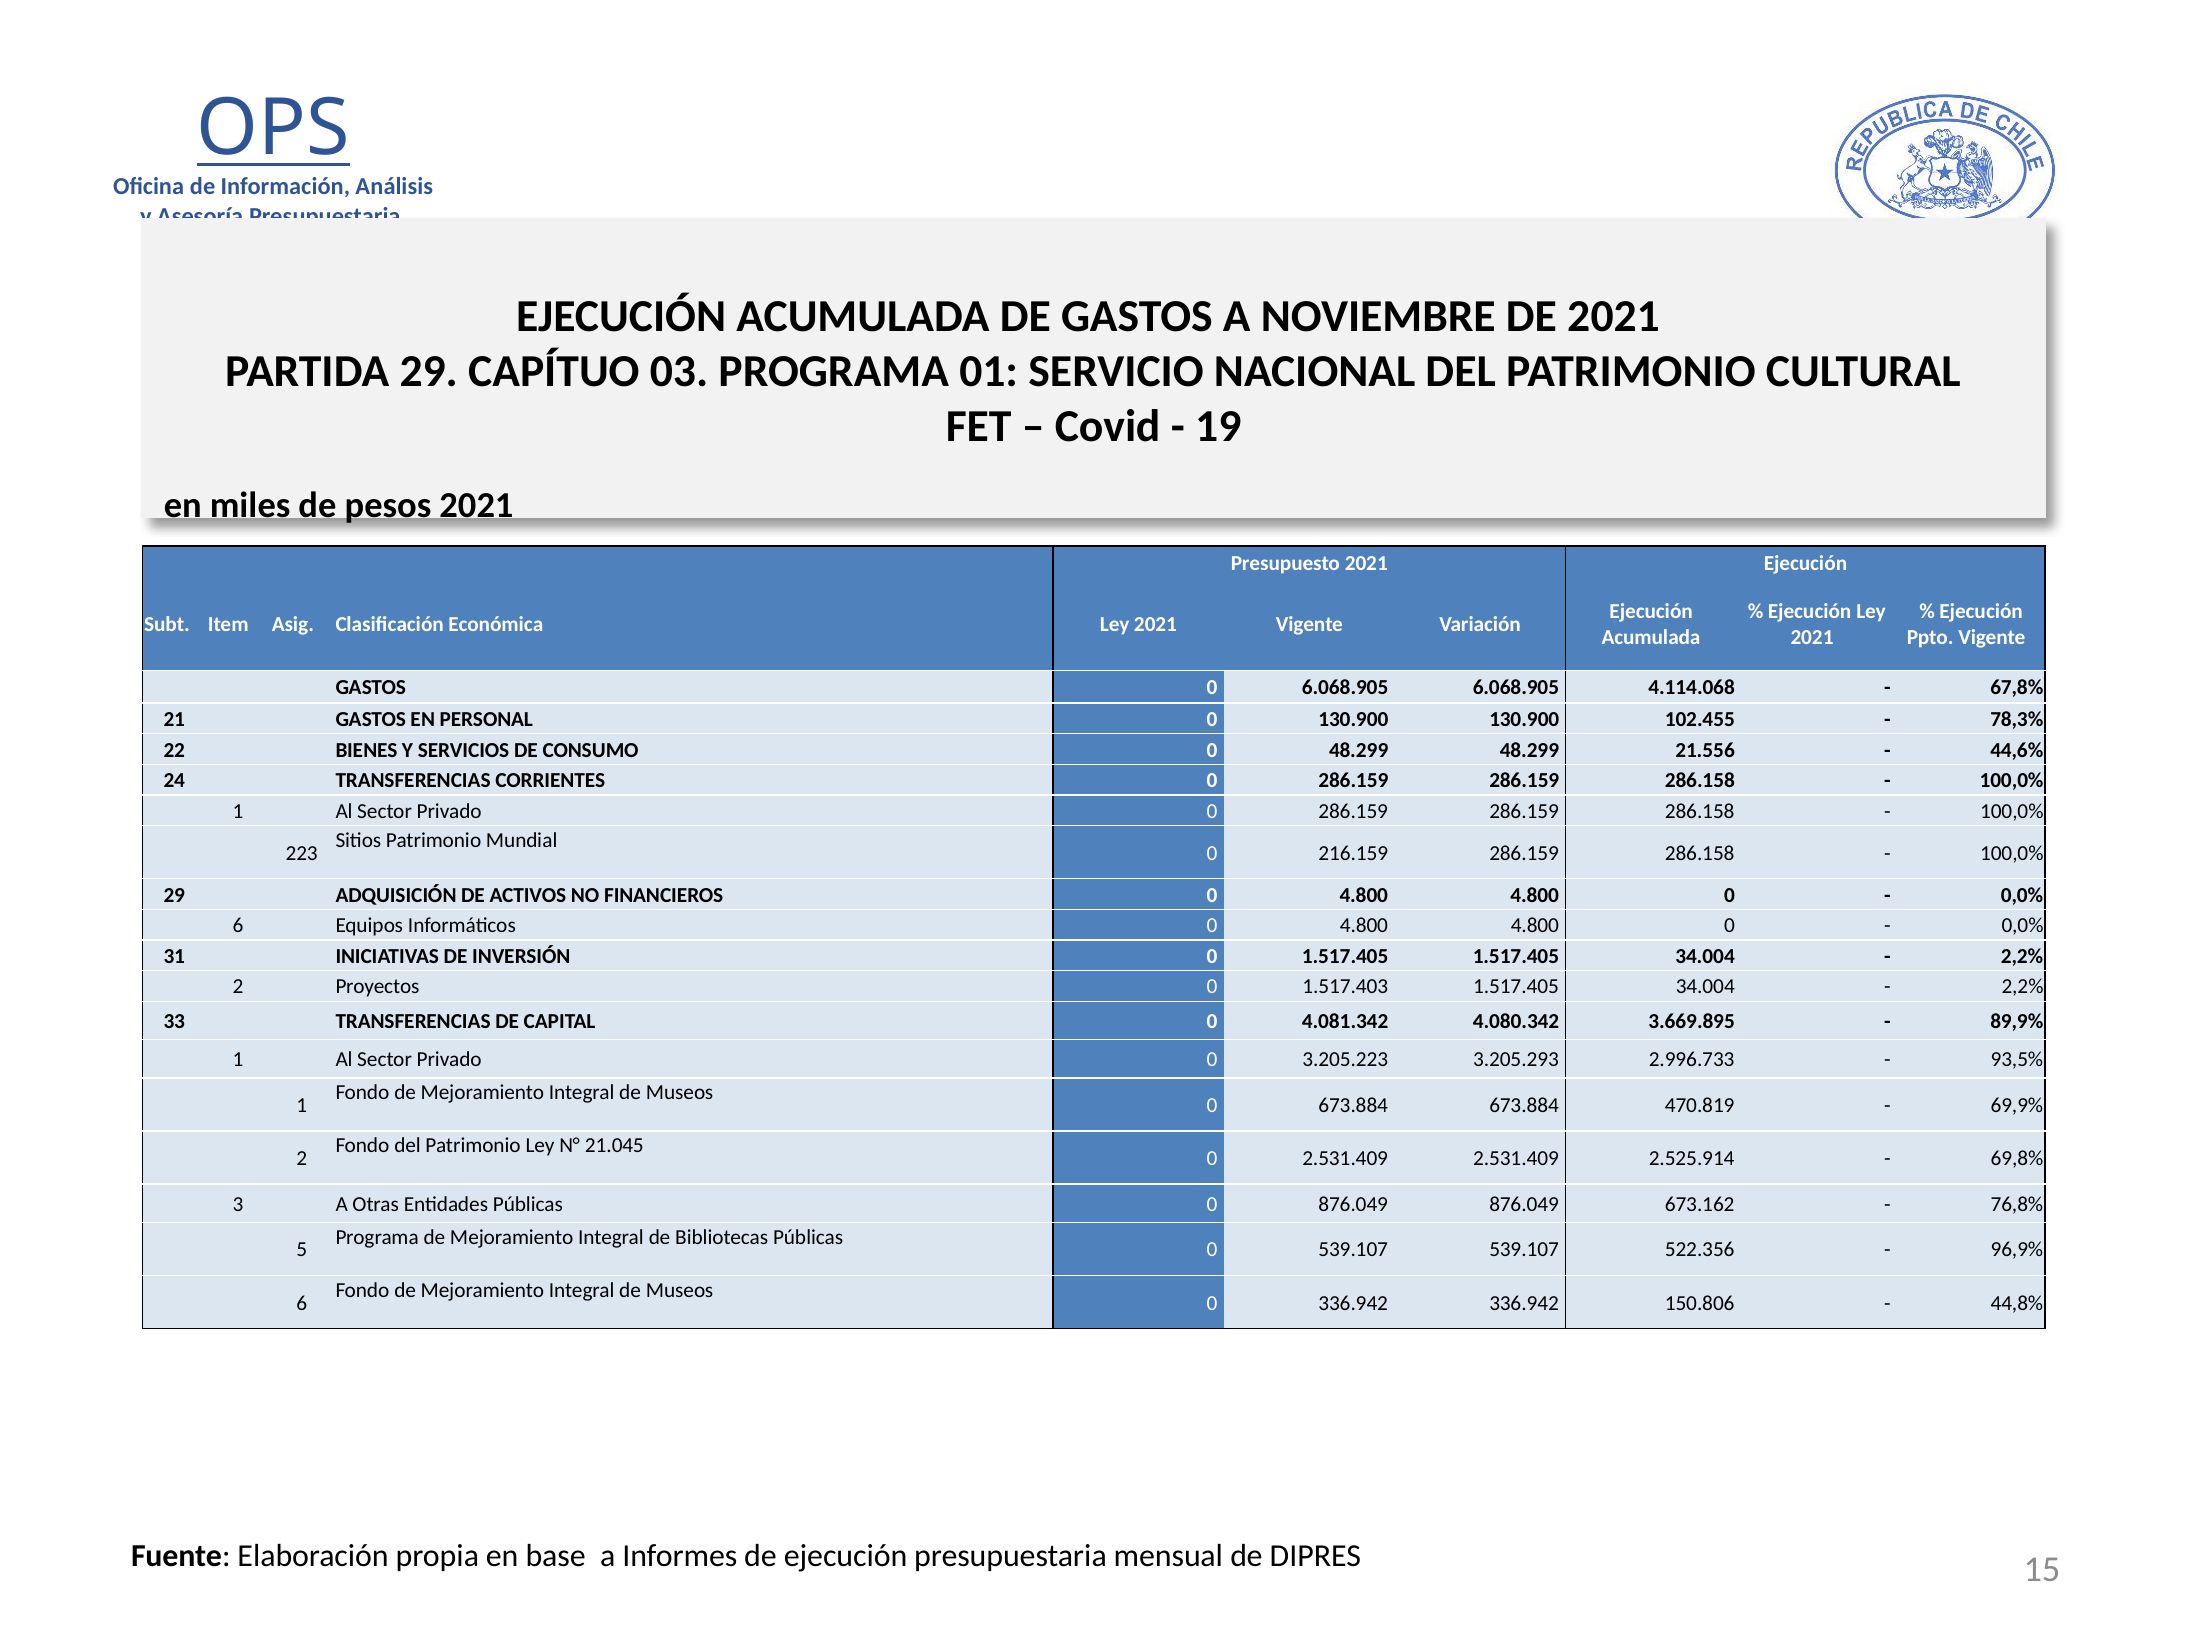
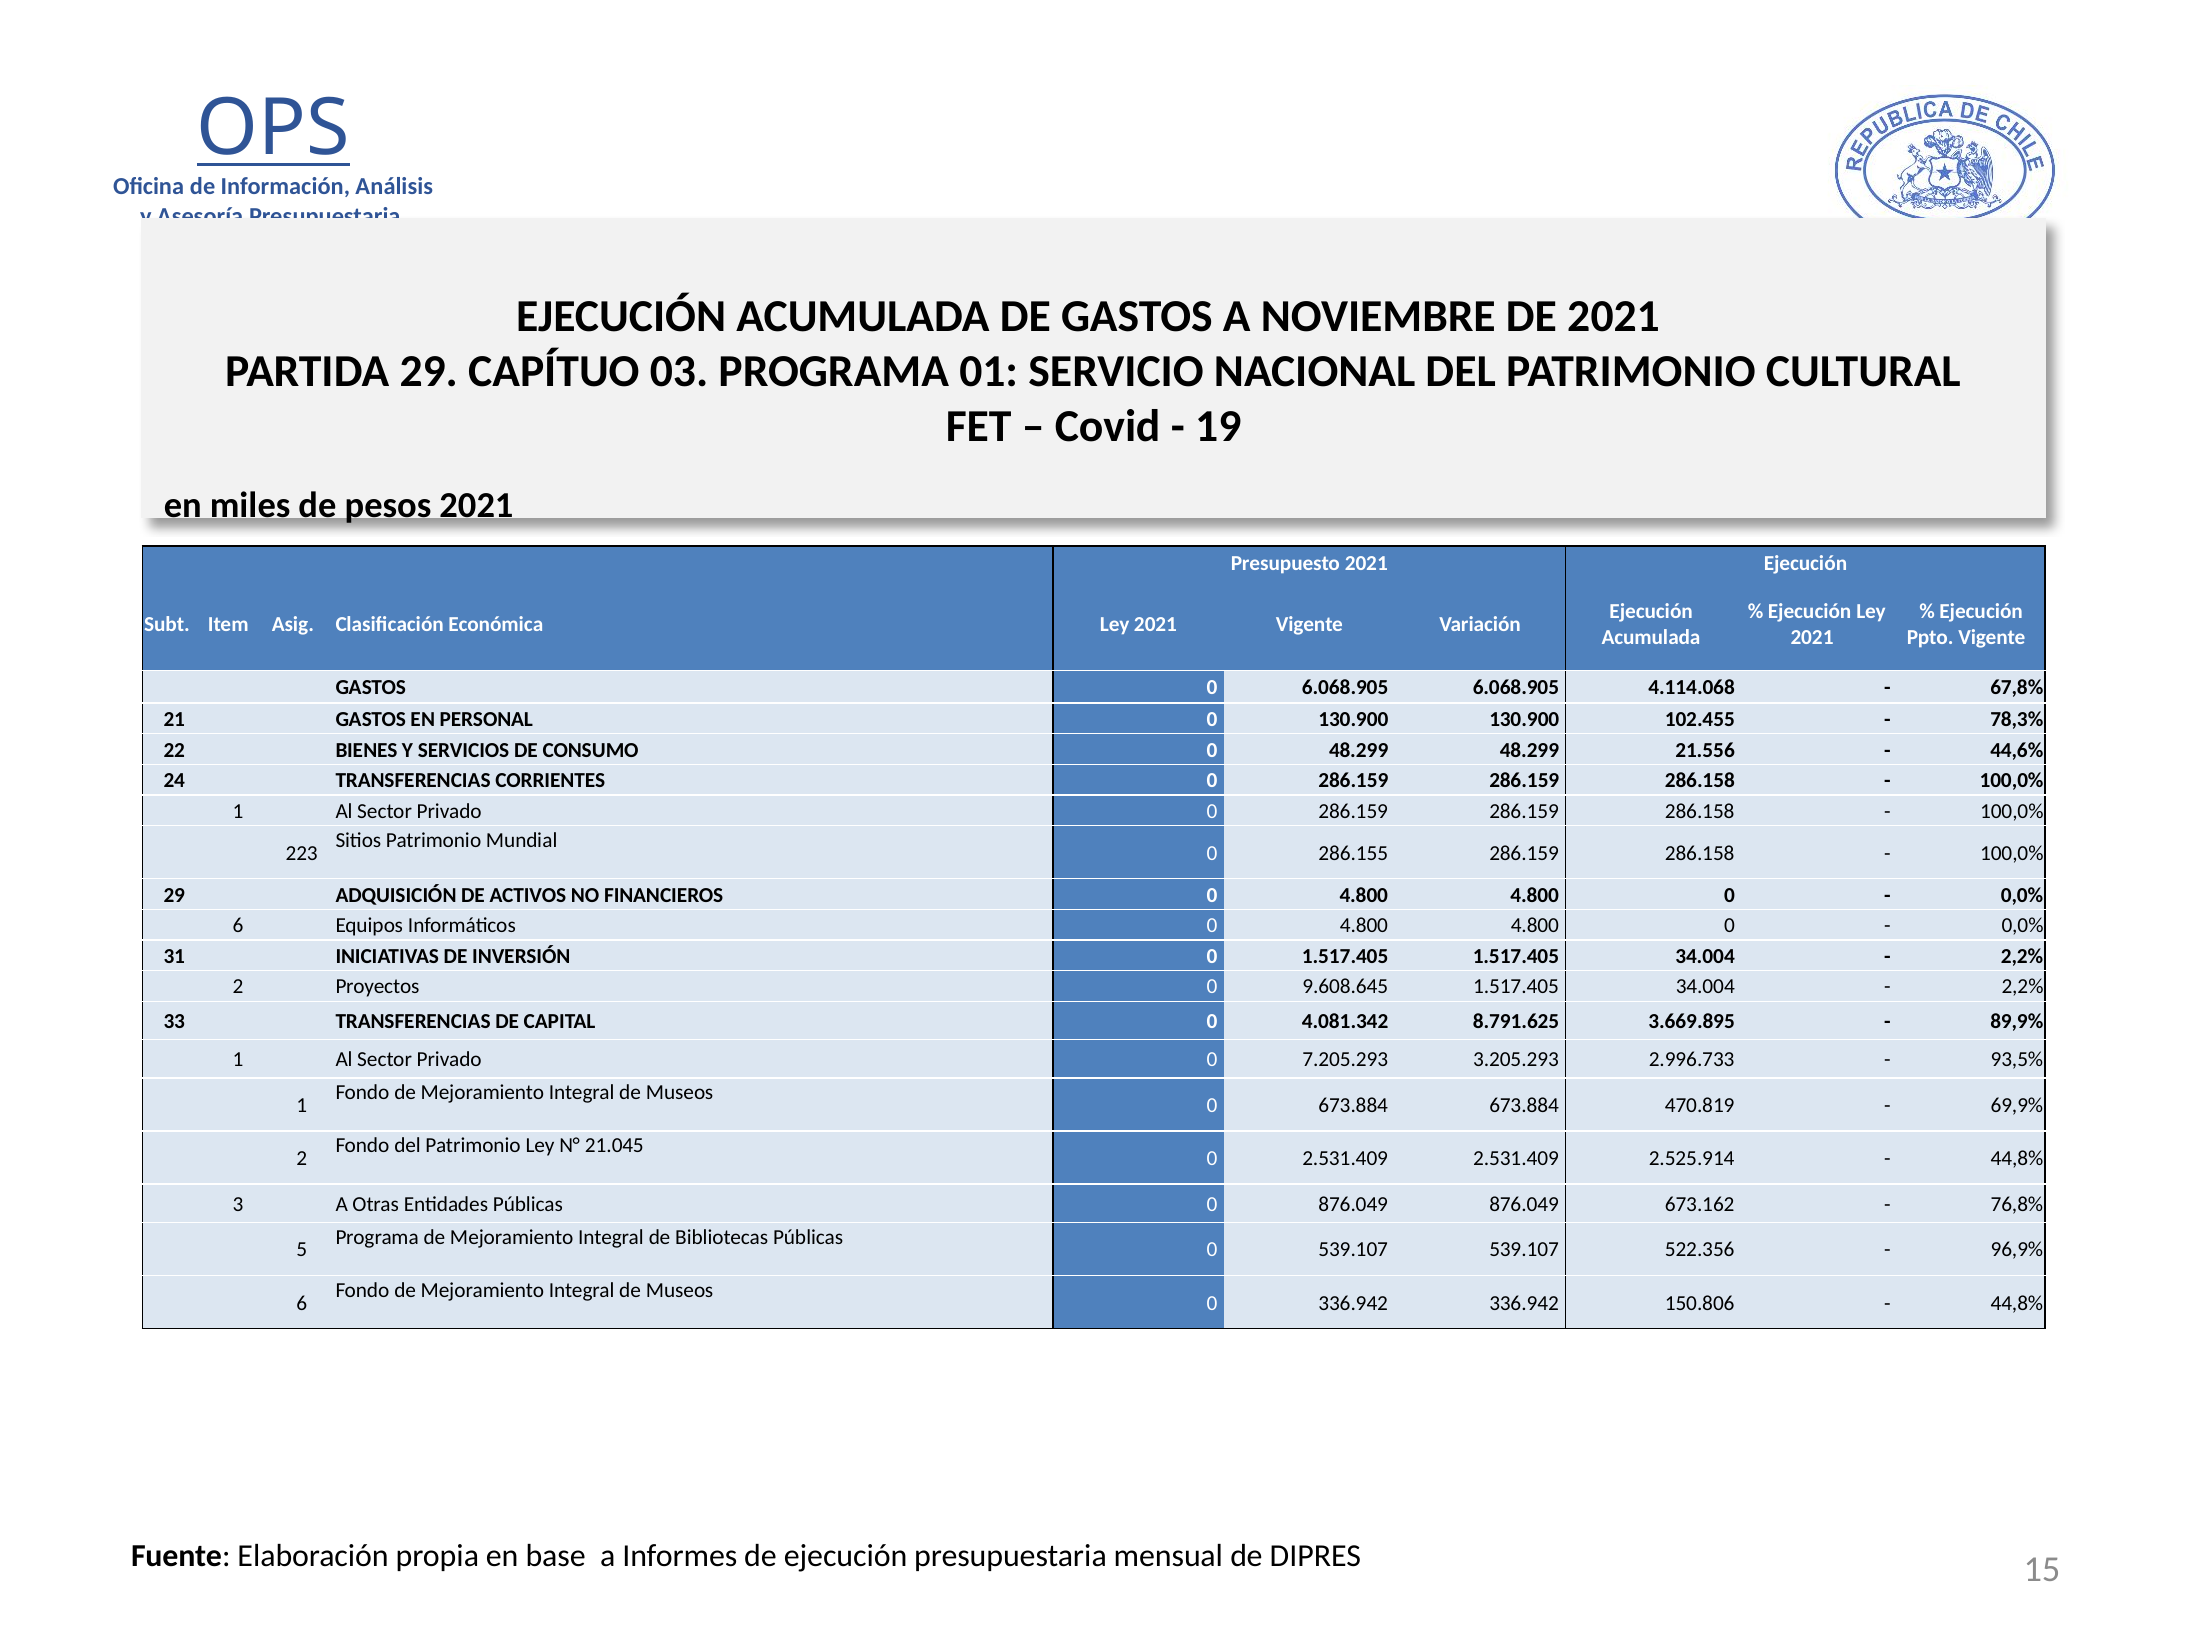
216.159: 216.159 -> 286.155 (1353, 853)
1.517.403: 1.517.403 -> 9.608.645 (1345, 987)
4.080.342: 4.080.342 -> 8.791.625 (1516, 1021)
3.205.223: 3.205.223 -> 7.205.293 (1345, 1060)
69,8%: 69,8% -> 44,8% (2017, 1159)
